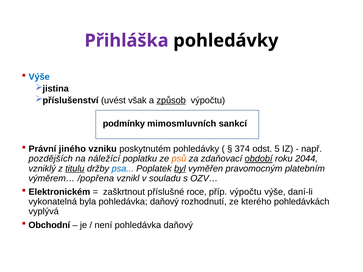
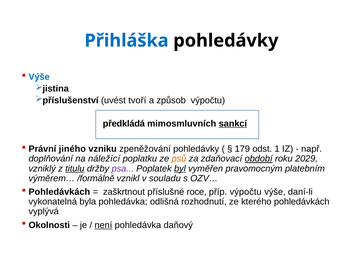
Přihláška colour: purple -> blue (127, 41)
však: však -> tvoří (137, 100)
způsob underline: present -> none (171, 100)
podmínky: podmínky -> předkládá (124, 124)
sankcí underline: none -> present (233, 124)
poskytnutém: poskytnutém -> zpeněžování (145, 149)
374: 374 -> 179 (242, 149)
5: 5 -> 1 (277, 149)
pozdějších: pozdějších -> doplňování (51, 159)
2044: 2044 -> 2029 (306, 159)
psa colour: blue -> purple (123, 169)
/popřena: /popřena -> /formálně (96, 178)
Elektronickém: Elektronickém -> Pohledávkách (59, 192)
daňový: daňový -> odlišná (164, 202)
Obchodní: Obchodní -> Okolnosti (49, 225)
není underline: none -> present (103, 225)
